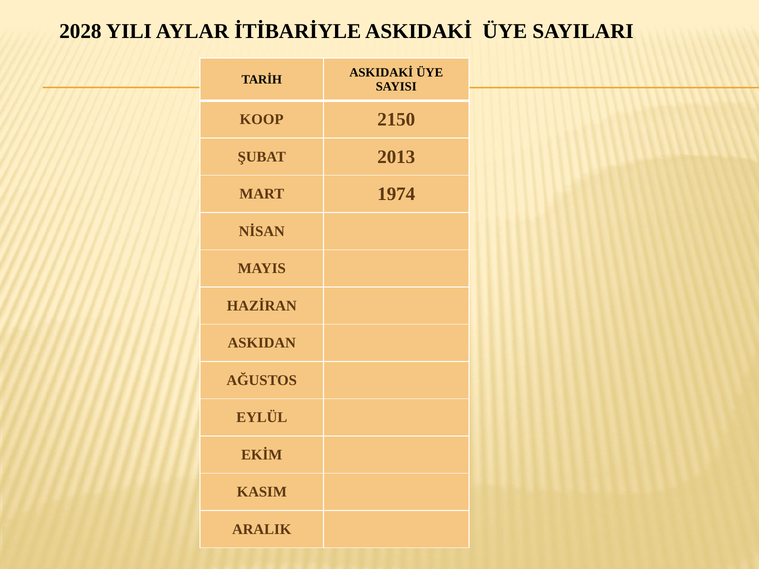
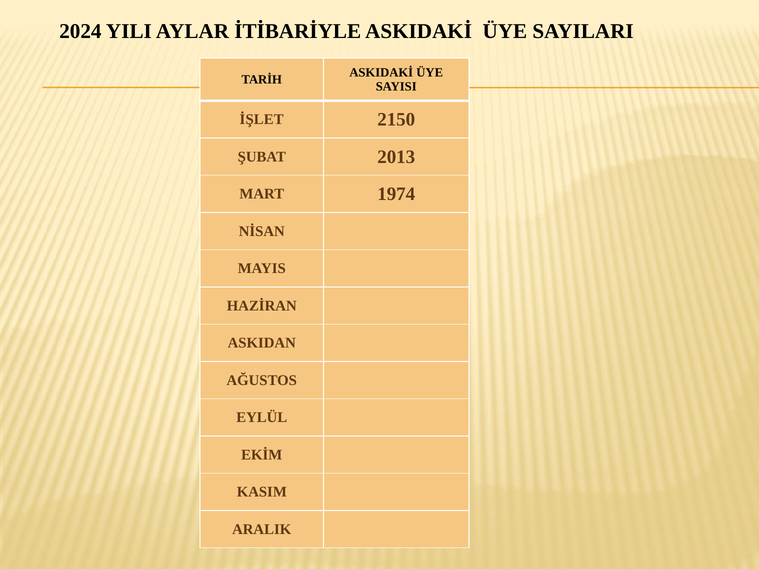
2028: 2028 -> 2024 (80, 31)
KOOP: KOOP -> İŞLET (262, 120)
